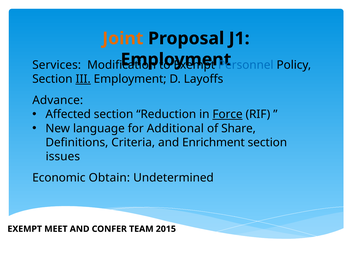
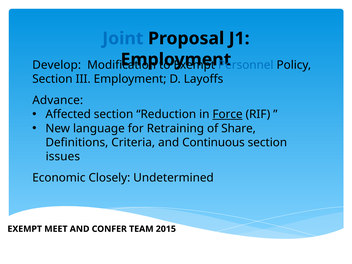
Joint colour: orange -> blue (123, 38)
Services: Services -> Develop (57, 65)
III underline: present -> none (83, 79)
Additional: Additional -> Retraining (175, 128)
Enrichment: Enrichment -> Continuous (213, 142)
Obtain: Obtain -> Closely (109, 178)
